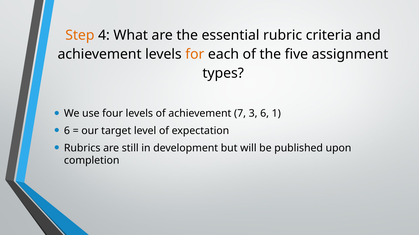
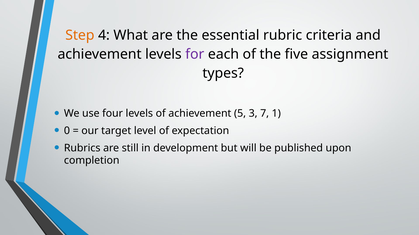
for colour: orange -> purple (195, 54)
7: 7 -> 5 (240, 114)
3 6: 6 -> 7 (265, 114)
6: 6 -> 0 (67, 131)
